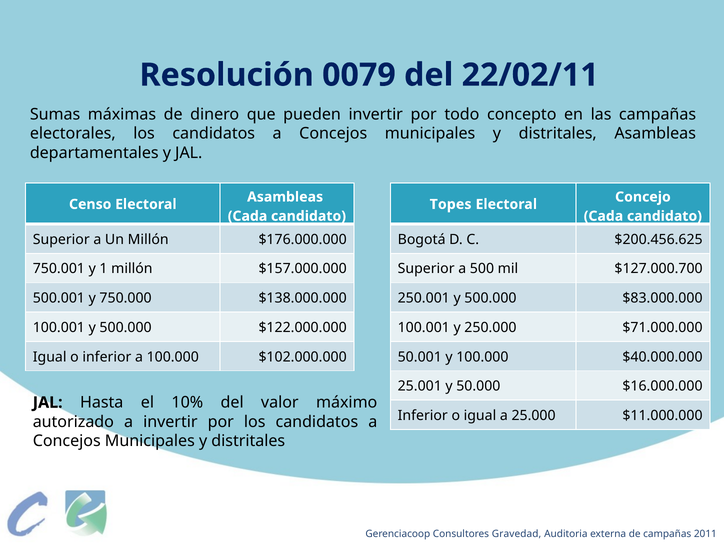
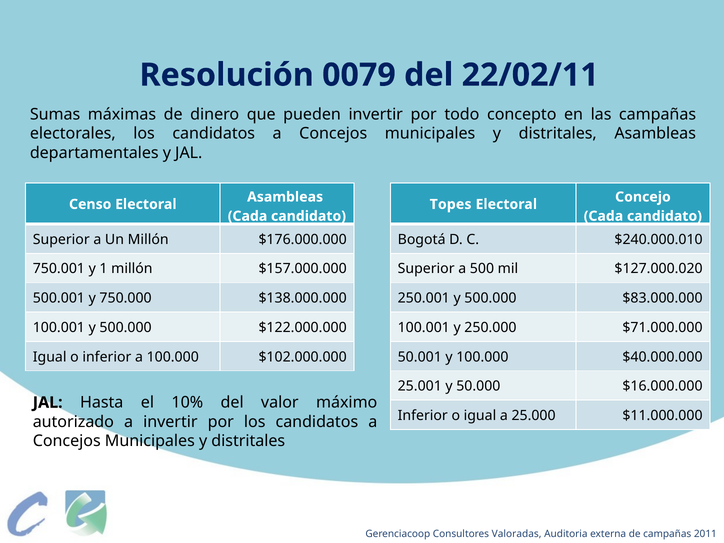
$200.456.625: $200.456.625 -> $240.000.010 (659, 239)
$127.000.700: $127.000.700 -> $127.000.020 (659, 269)
Gravedad: Gravedad -> Valoradas (517, 534)
